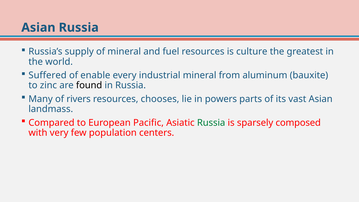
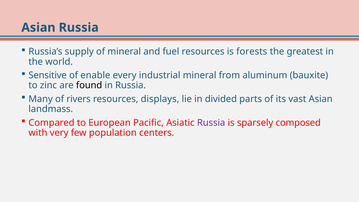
culture: culture -> forests (252, 52)
Suffered: Suffered -> Sensitive (48, 75)
chooses: chooses -> displays (160, 99)
powers: powers -> divided (221, 99)
Russia colour: green -> purple (211, 123)
